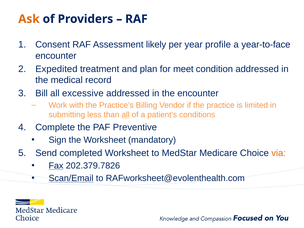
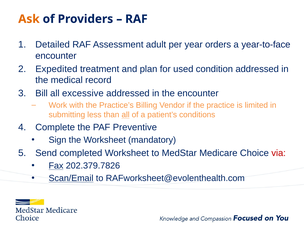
Consent: Consent -> Detailed (53, 45)
likely: likely -> adult (156, 45)
profile: profile -> orders (218, 45)
meet: meet -> used (183, 69)
via colour: orange -> red (279, 153)
